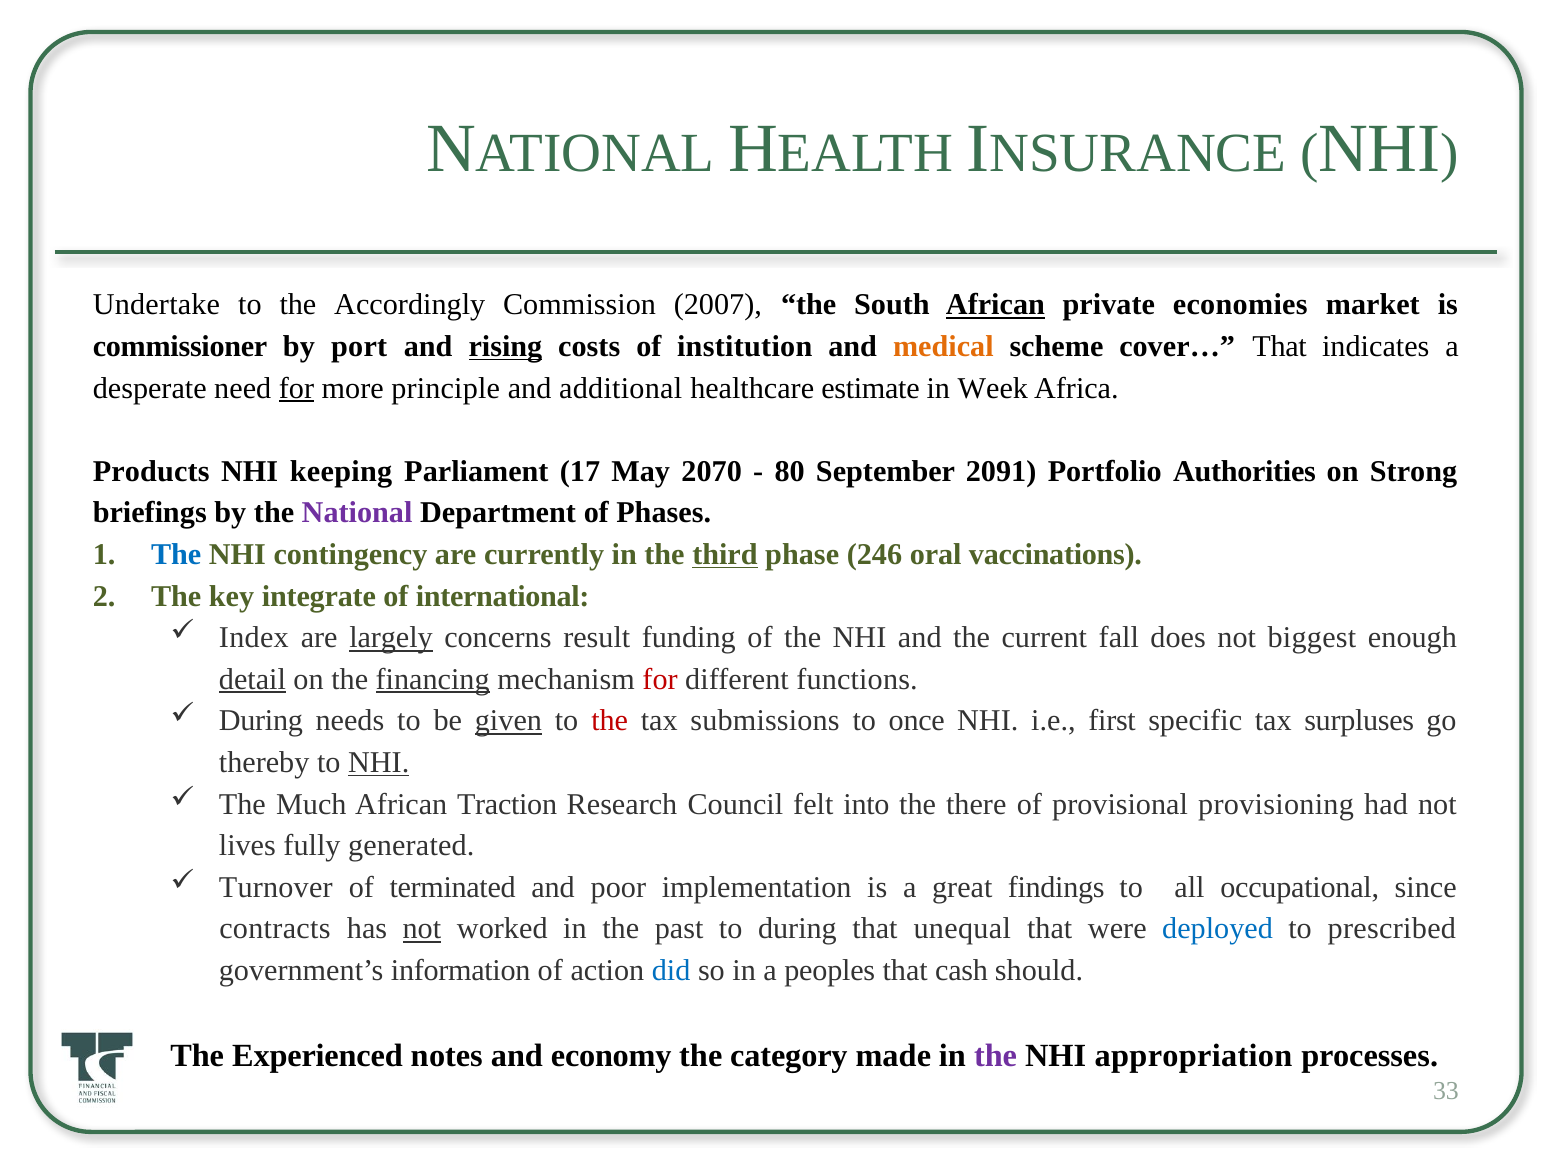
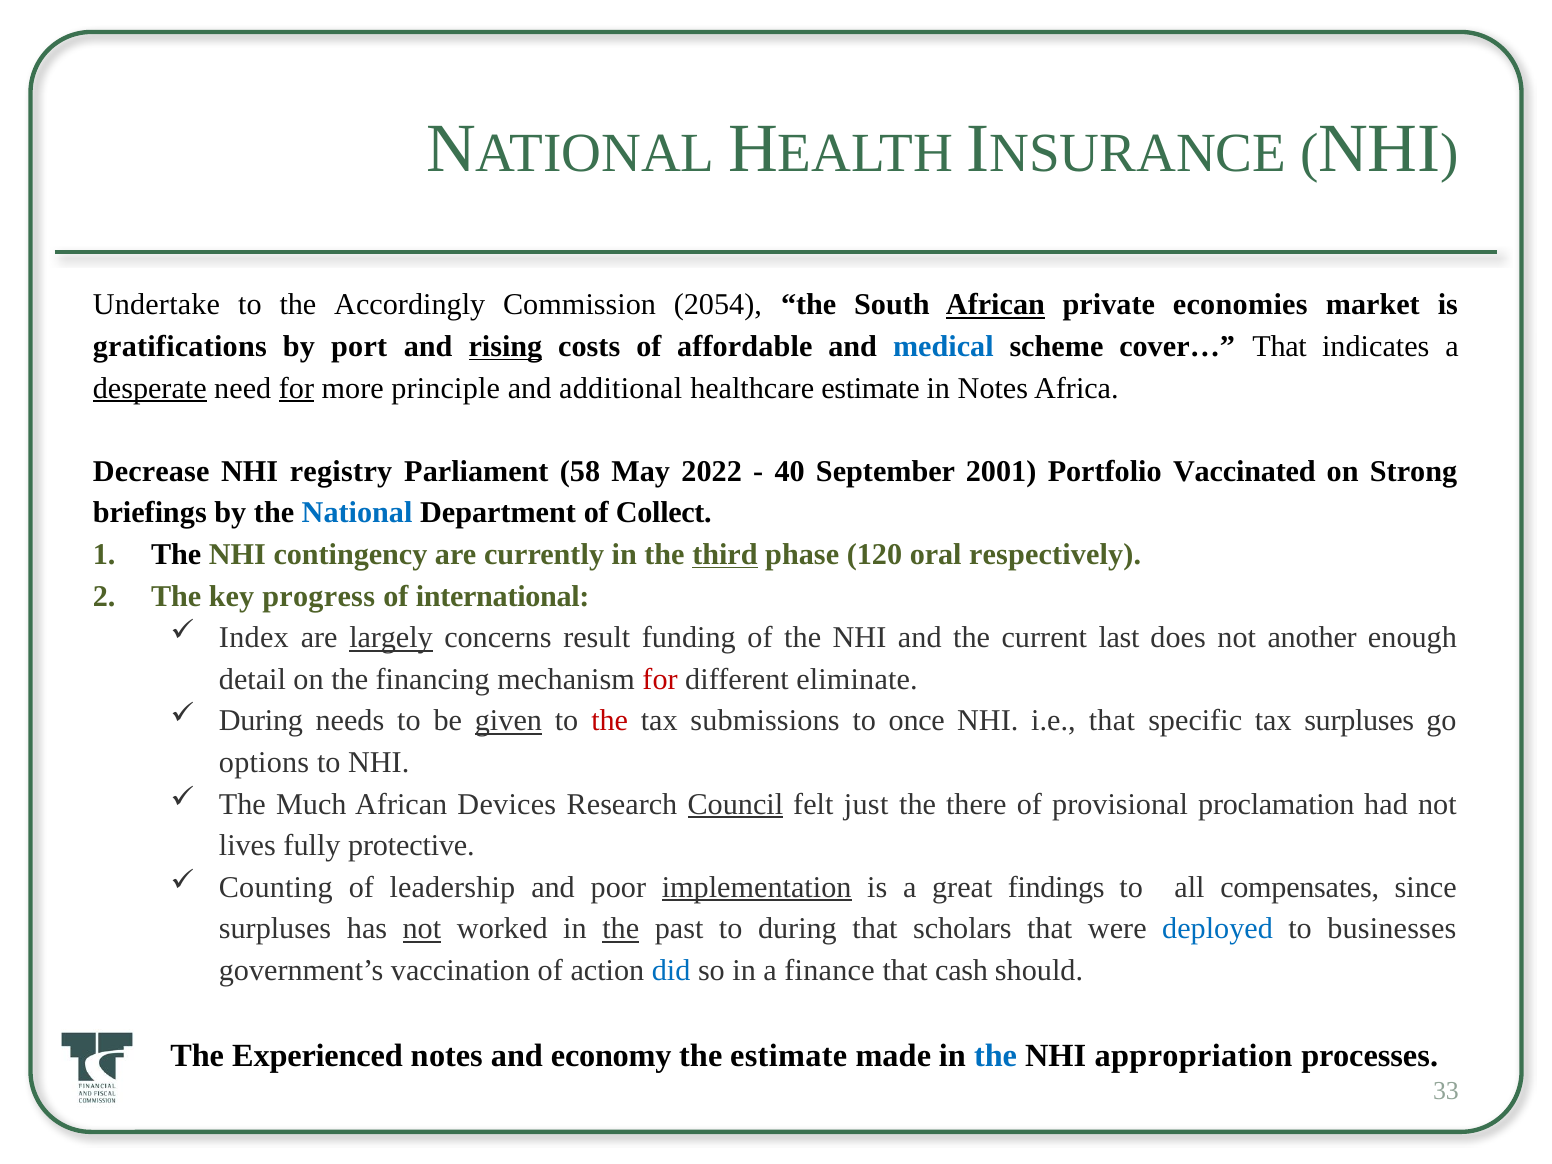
2007: 2007 -> 2054 (718, 305)
commissioner: commissioner -> gratifications (180, 346)
institution: institution -> affordable (745, 346)
medical colour: orange -> blue (943, 346)
desperate underline: none -> present (150, 388)
in Week: Week -> Notes (993, 388)
Products: Products -> Decrease (151, 471)
keeping: keeping -> registry (341, 471)
17: 17 -> 58 (580, 471)
2070: 2070 -> 2022 (712, 471)
80: 80 -> 40 (790, 471)
2091: 2091 -> 2001 (1001, 471)
Authorities: Authorities -> Vaccinated (1244, 471)
National colour: purple -> blue (357, 513)
Phases: Phases -> Collect (664, 513)
The colour: blue -> black (176, 555)
246: 246 -> 120 (874, 555)
vaccinations: vaccinations -> respectively (1055, 555)
integrate: integrate -> progress (319, 596)
fall: fall -> last (1119, 638)
biggest: biggest -> another (1312, 638)
detail underline: present -> none (252, 679)
financing underline: present -> none (433, 679)
functions: functions -> eliminate (857, 679)
i.e first: first -> that (1112, 721)
thereby: thereby -> options (264, 763)
NHI underline: present -> none (379, 763)
Traction: Traction -> Devices (507, 804)
Council underline: none -> present (735, 804)
into: into -> just (866, 804)
provisioning: provisioning -> proclamation (1276, 804)
generated: generated -> protective (411, 846)
Turnover: Turnover -> Counting (276, 887)
terminated: terminated -> leadership (452, 887)
implementation underline: none -> present (757, 887)
occupational: occupational -> compensates (1300, 887)
contracts: contracts -> surpluses (275, 929)
the underline: none -> present (621, 929)
unequal: unequal -> scholars (962, 929)
prescribed: prescribed -> businesses (1392, 929)
information: information -> vaccination (461, 971)
peoples: peoples -> finance (830, 971)
the category: category -> estimate (789, 1056)
the colour: purple -> blue (996, 1056)
